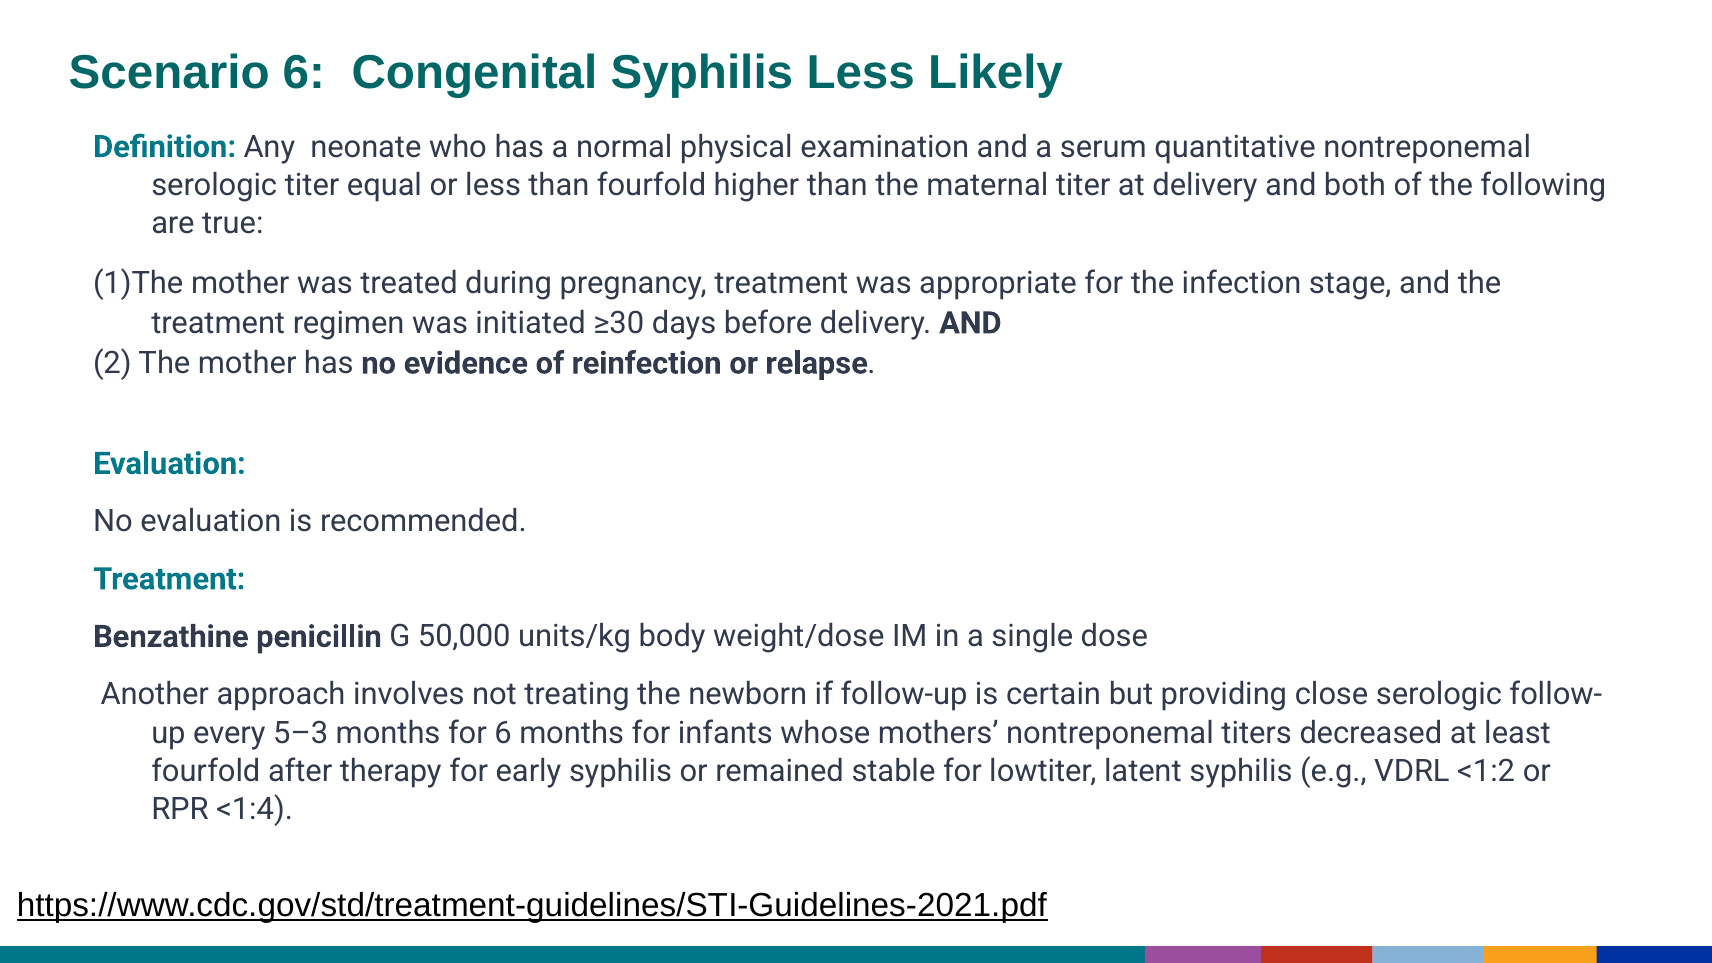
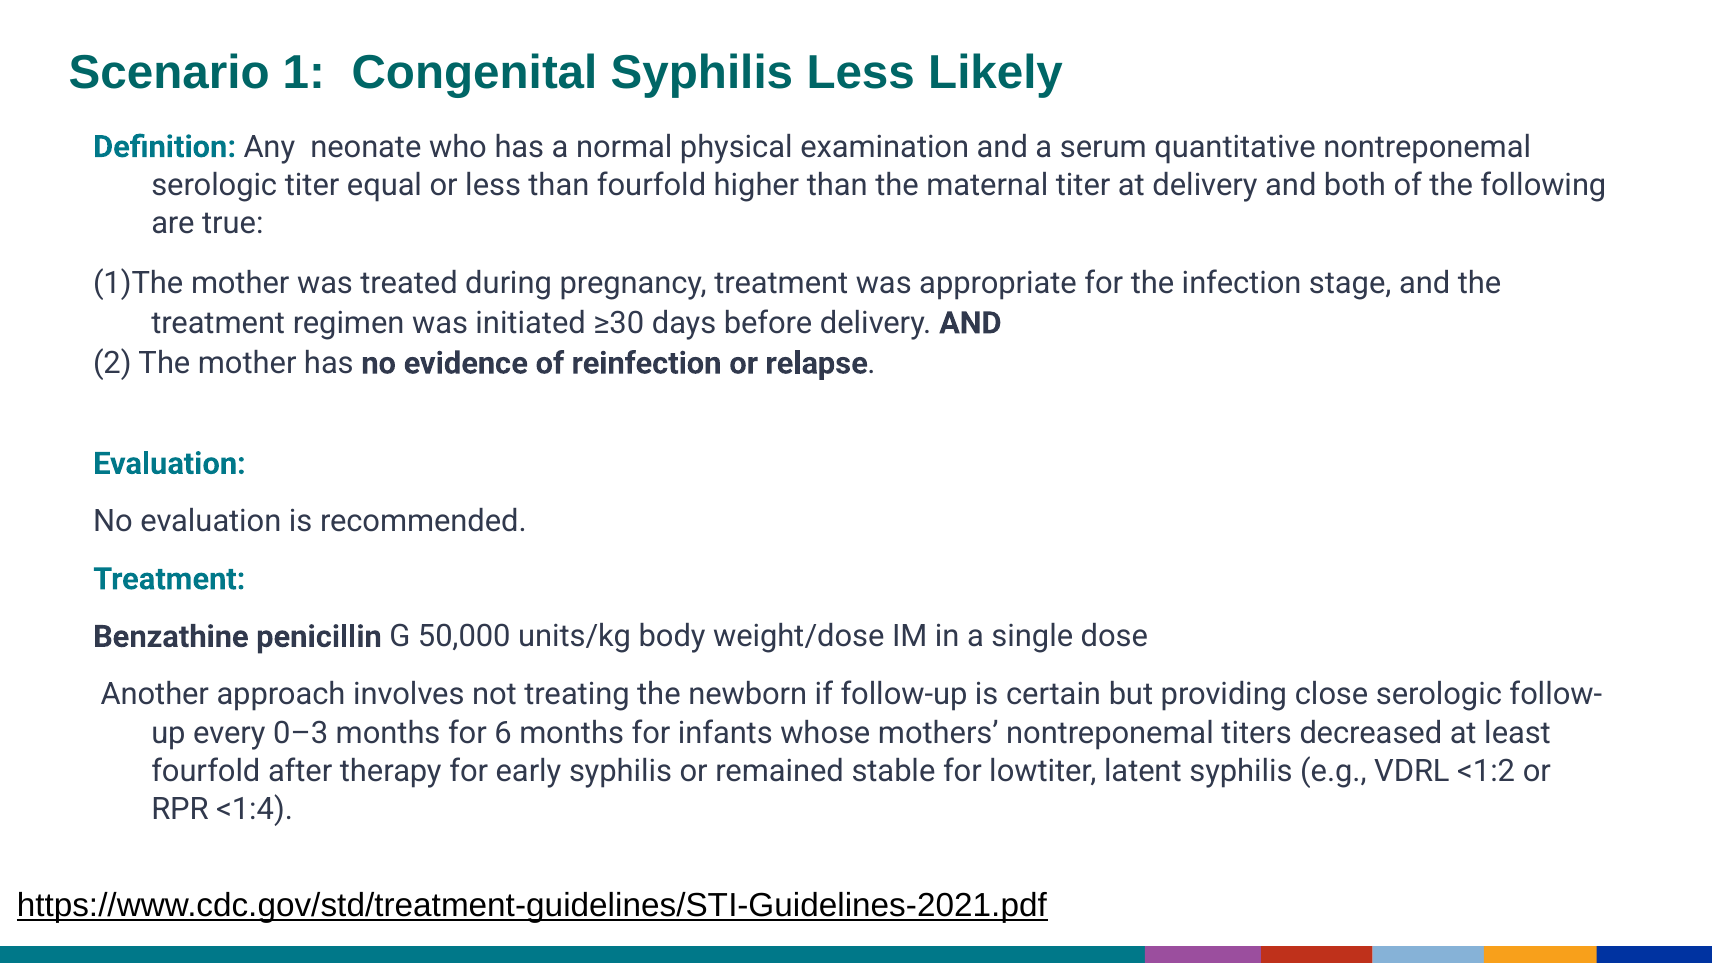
Scenario 6: 6 -> 1 (304, 73)
5–3: 5–3 -> 0–3 (301, 733)
